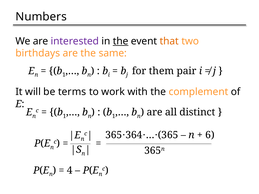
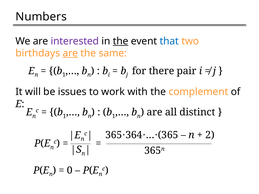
that colour: orange -> blue (169, 41)
are underline: none -> present (70, 53)
them: them -> there (162, 71)
terms: terms -> issues (72, 92)
6: 6 -> 2 (210, 135)
4: 4 -> 0 (70, 171)
